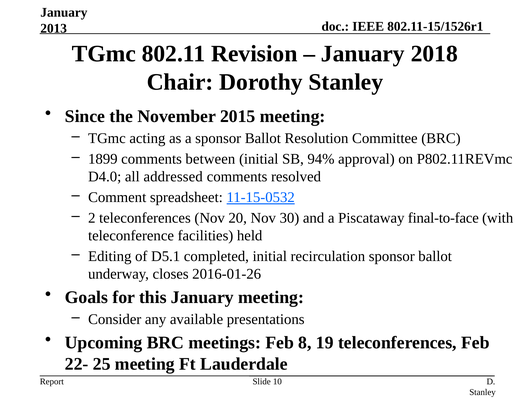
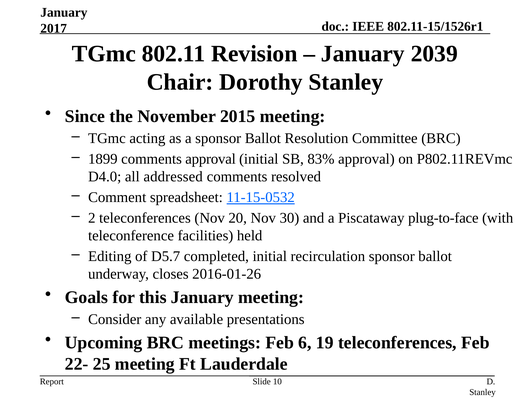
2013: 2013 -> 2017 (54, 28)
2018: 2018 -> 2039 (434, 54)
comments between: between -> approval (211, 159)
94%: 94% -> 83% (321, 159)
final-to-face: final-to-face -> plug-to-face (443, 218)
D5.1: D5.1 -> D5.7 (166, 256)
8: 8 -> 6 (305, 342)
